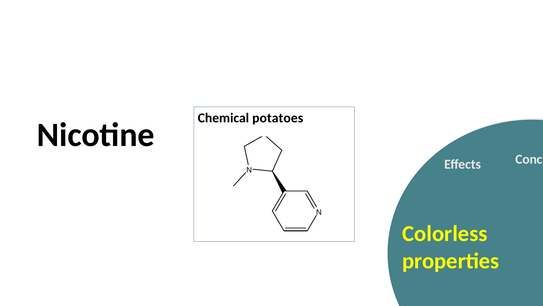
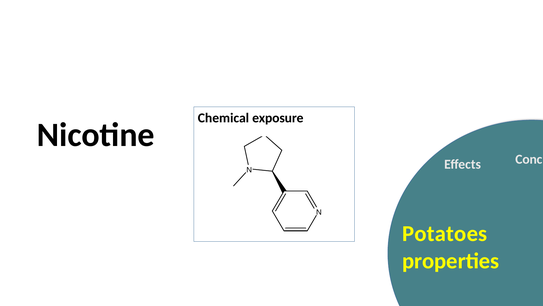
potatoes: potatoes -> exposure (278, 118)
Colorless: Colorless -> Potatoes (445, 233)
